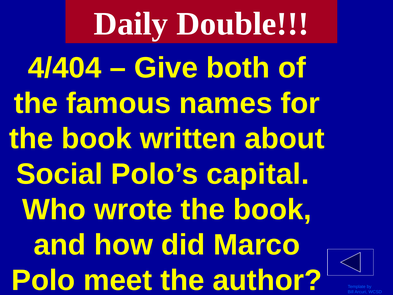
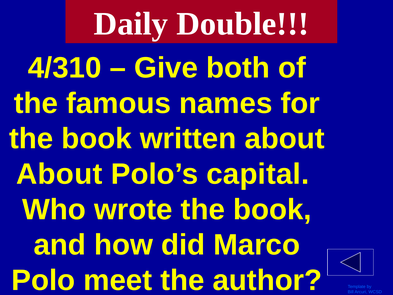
4/404: 4/404 -> 4/310 (65, 68)
Social: Social -> About (59, 174)
